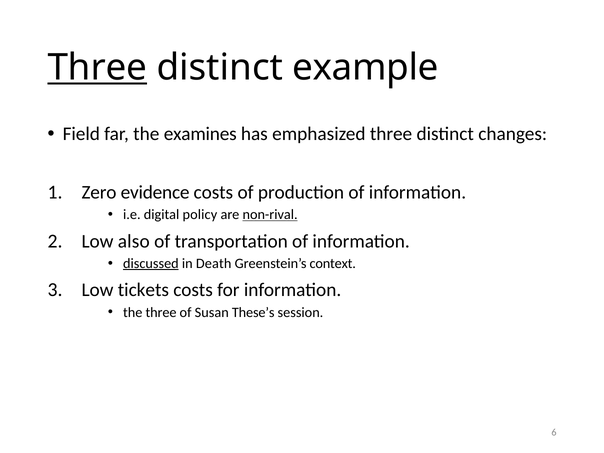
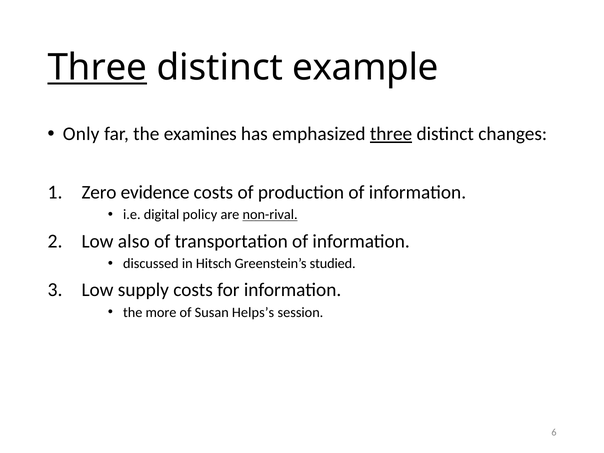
Field: Field -> Only (81, 134)
three underline: none -> present (391, 134)
discussed underline: present -> none (151, 263)
Death: Death -> Hitsch (214, 263)
context: context -> studied (333, 263)
tickets: tickets -> supply (143, 290)
the three: three -> more (161, 312)
These’s: These’s -> Helps’s (253, 312)
